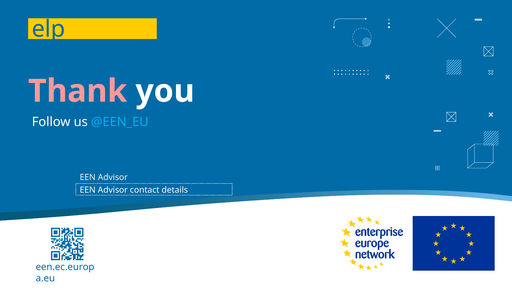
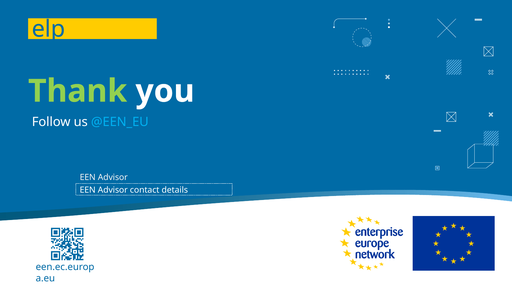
Thank colour: pink -> light green (78, 91)
